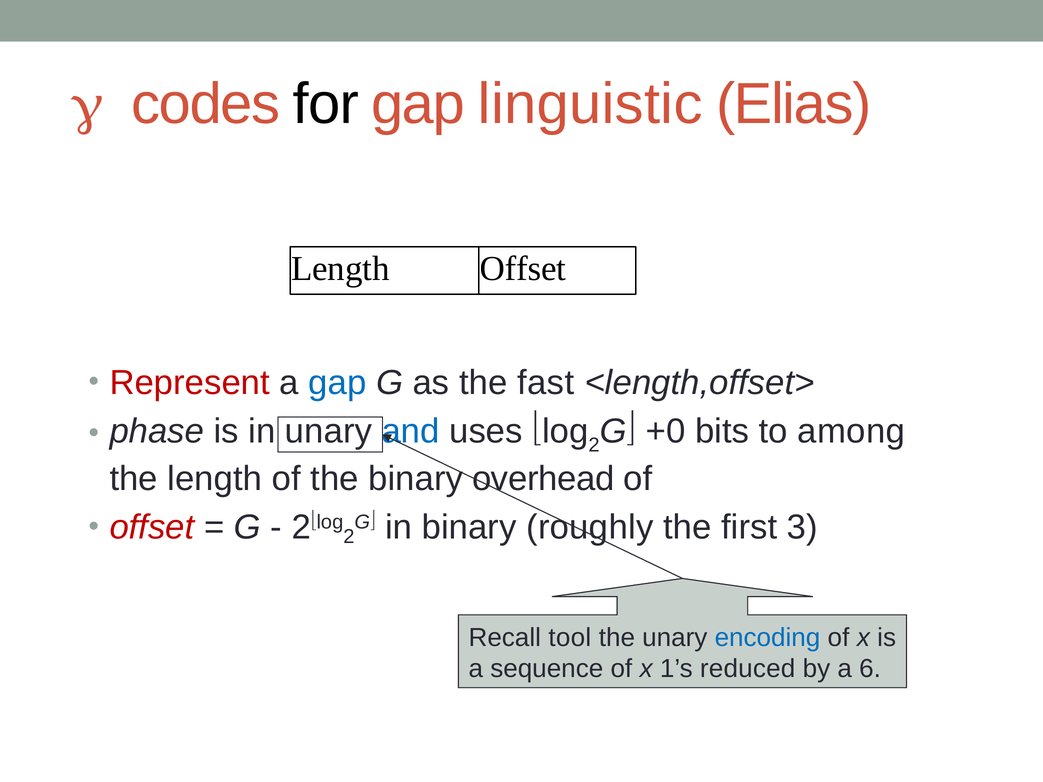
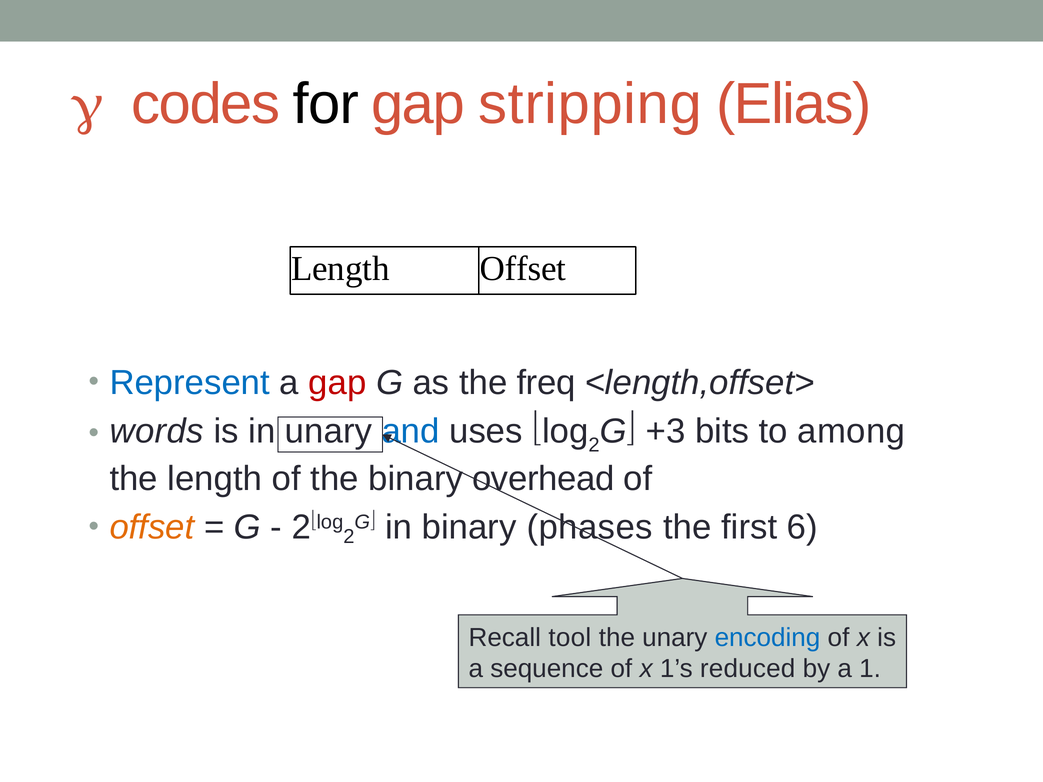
linguistic: linguistic -> stripping (590, 104)
Represent colour: red -> blue (190, 383)
gap colour: blue -> red (337, 383)
fast: fast -> freq (546, 383)
phase: phase -> words (157, 432)
+0: +0 -> +3 (666, 432)
offset colour: red -> orange (152, 528)
roughly: roughly -> phases (590, 528)
3: 3 -> 6 (802, 528)
6: 6 -> 1 (870, 669)
